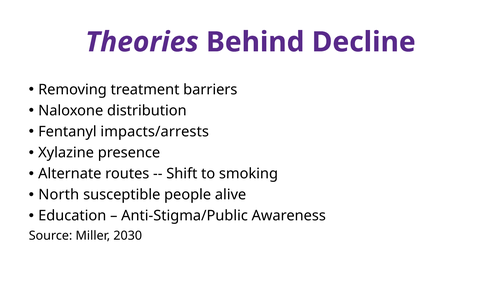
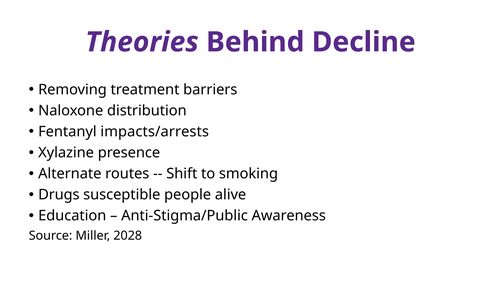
North: North -> Drugs (59, 195)
2030: 2030 -> 2028 (128, 236)
